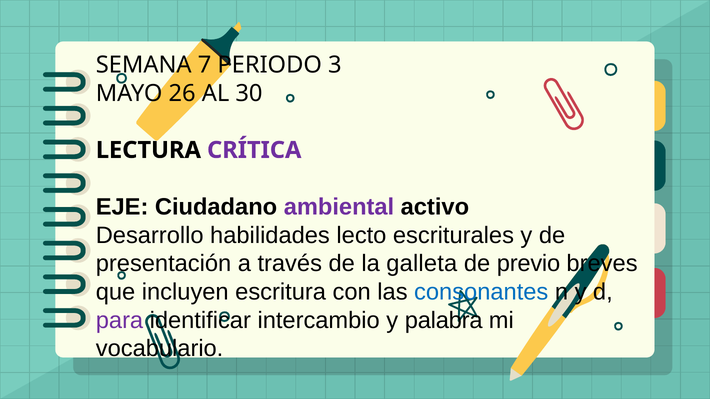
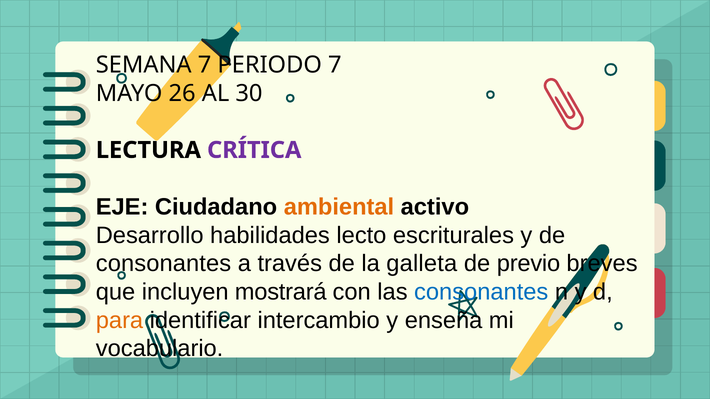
PERIODO 3: 3 -> 7 (335, 65)
ambiental colour: purple -> orange (339, 207)
presentación: presentación -> consonantes (163, 264)
escritura: escritura -> mostrará (281, 292)
para colour: purple -> orange (119, 321)
palabra: palabra -> enseña (444, 321)
